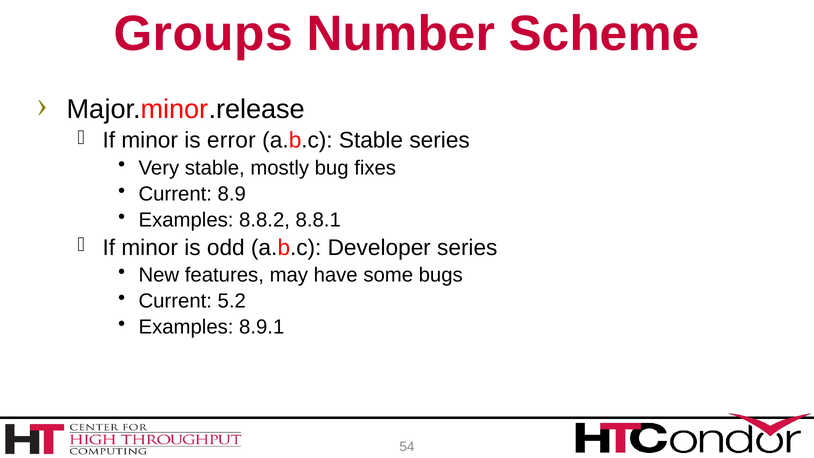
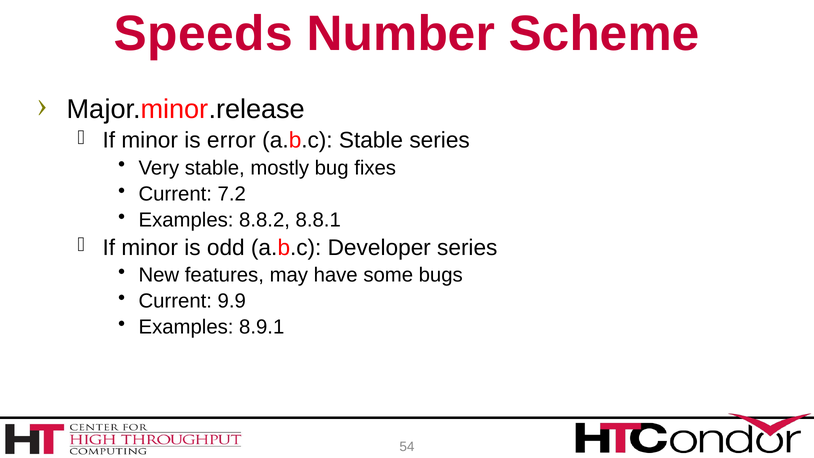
Groups: Groups -> Speeds (203, 34)
8.9: 8.9 -> 7.2 (232, 194)
5.2: 5.2 -> 9.9 (232, 301)
